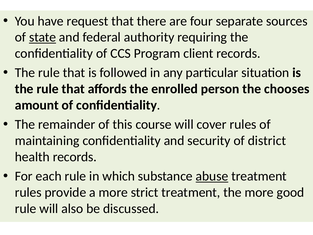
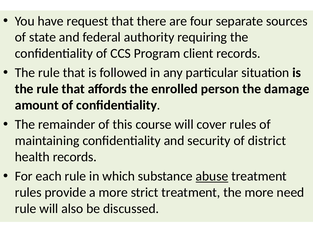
state underline: present -> none (43, 37)
chooses: chooses -> damage (287, 89)
good: good -> need (291, 192)
